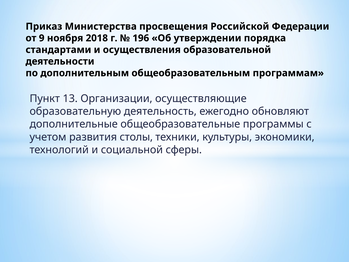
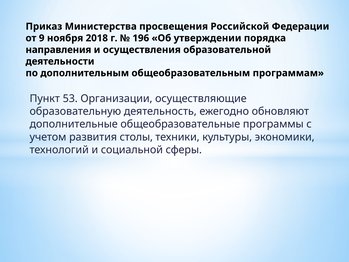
стандартами: стандартами -> направления (58, 50)
13: 13 -> 53 (70, 99)
